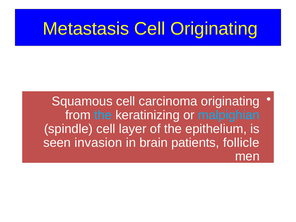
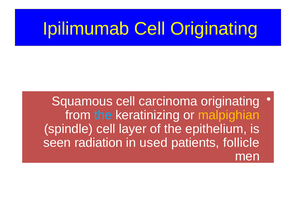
Metastasis: Metastasis -> Ipilimumab (86, 29)
malpighian colour: light blue -> yellow (229, 115)
invasion: invasion -> radiation (98, 143)
brain: brain -> used (153, 143)
